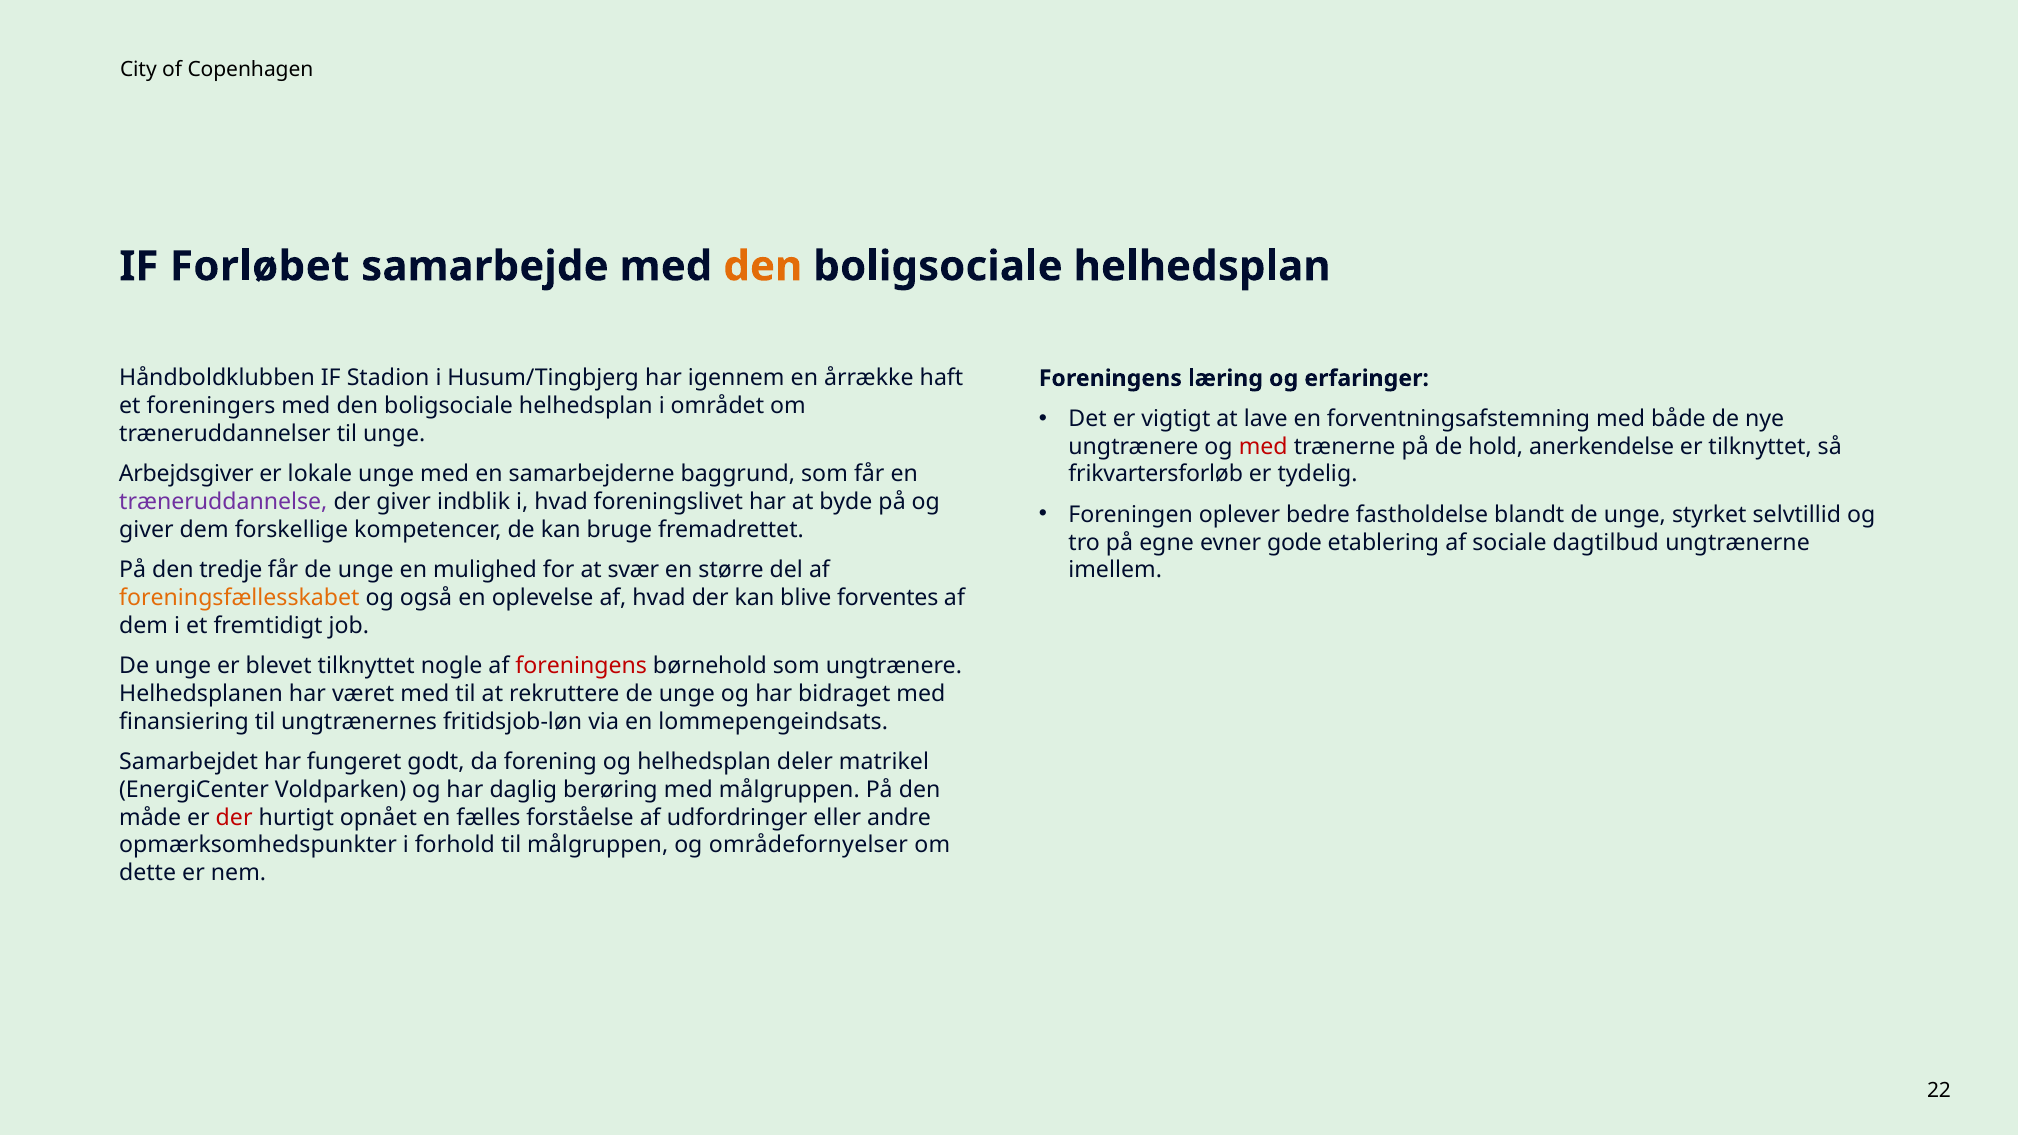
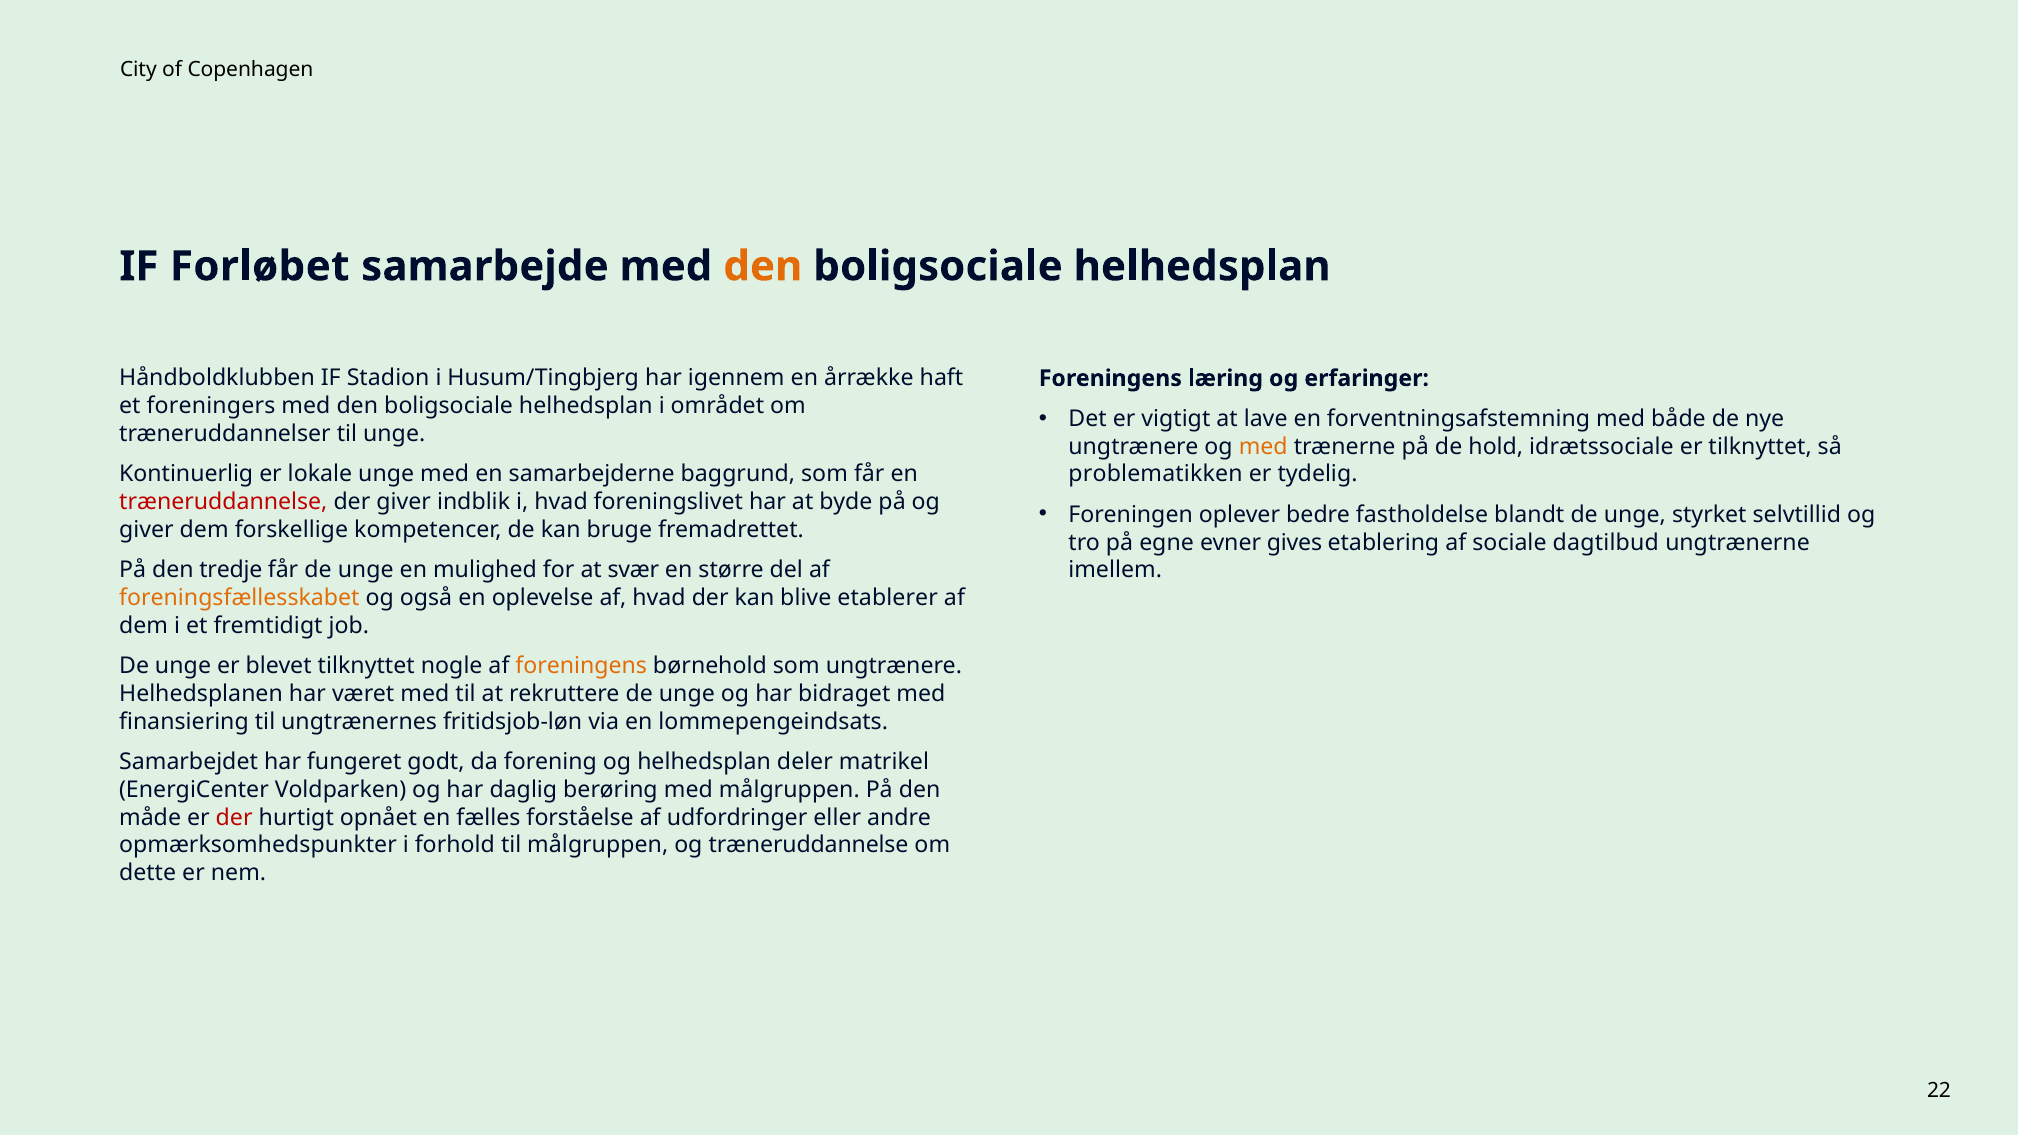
med colour: red -> orange (1263, 447)
anerkendelse: anerkendelse -> idrætssociale (1601, 447)
Arbejdsgiver: Arbejdsgiver -> Kontinuerlig (186, 474)
frikvartersforløb: frikvartersforløb -> problematikken (1156, 474)
træneruddannelse colour: purple -> red (223, 502)
gode: gode -> gives (1295, 542)
forventes: forventes -> etablerer (888, 598)
foreningens colour: red -> orange (581, 666)
og områdefornyelser: områdefornyelser -> træneruddannelse (809, 845)
